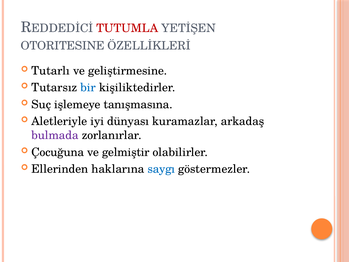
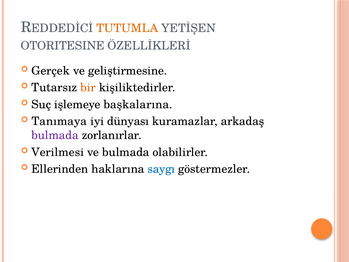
TUTUMLA colour: red -> orange (127, 28)
Tutarlı: Tutarlı -> Gerçek (51, 71)
bir colour: blue -> orange (88, 87)
tanışmasına: tanışmasına -> başkalarına (138, 104)
Aletleriyle: Aletleriyle -> Tanımaya (59, 121)
Çocuğuna: Çocuğuna -> Verilmesi (58, 152)
ve gelmiştir: gelmiştir -> bulmada (126, 152)
